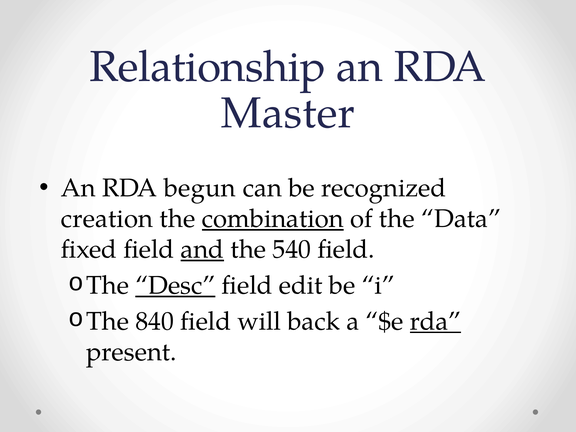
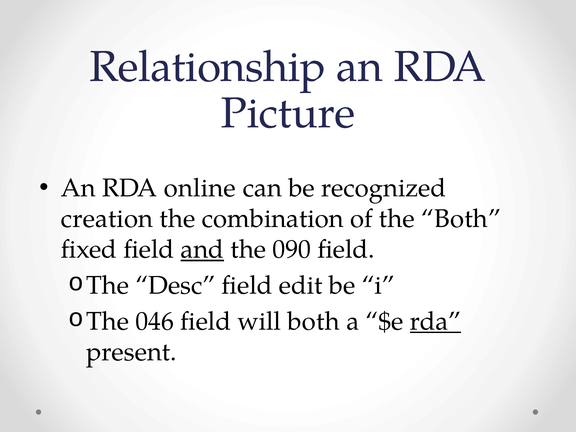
Master: Master -> Picture (288, 113)
begun: begun -> online (200, 188)
combination underline: present -> none (273, 219)
the Data: Data -> Both (461, 219)
540: 540 -> 090 (292, 250)
Desc underline: present -> none (175, 285)
840: 840 -> 046 (155, 321)
will back: back -> both (314, 321)
